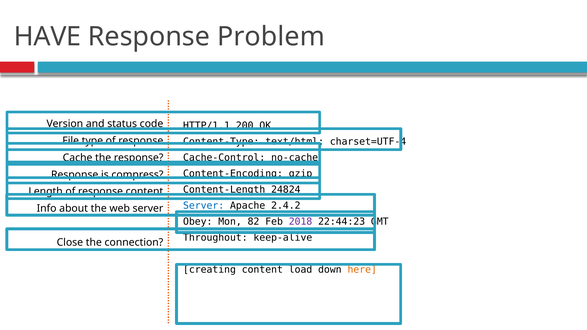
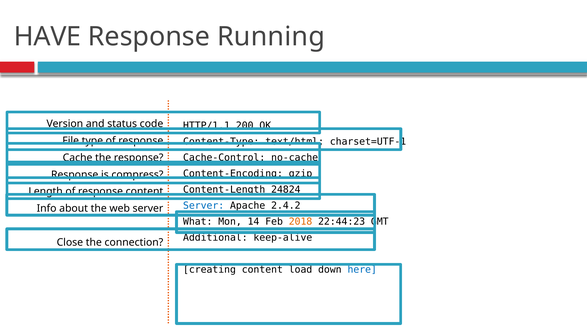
Problem: Problem -> Running (271, 37)
charset=UTF-4: charset=UTF-4 -> charset=UTF-1 (368, 142)
Obey: Obey -> What (198, 222)
82: 82 -> 14 (253, 222)
2018 colour: purple -> orange (301, 222)
Throughout: Throughout -> Additional (215, 238)
here colour: orange -> blue (362, 270)
